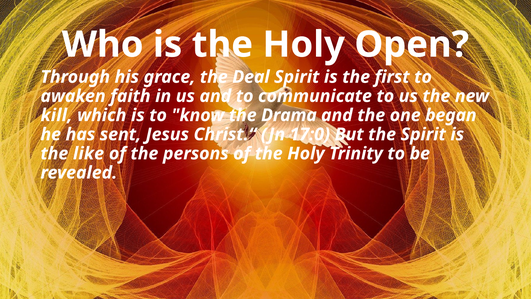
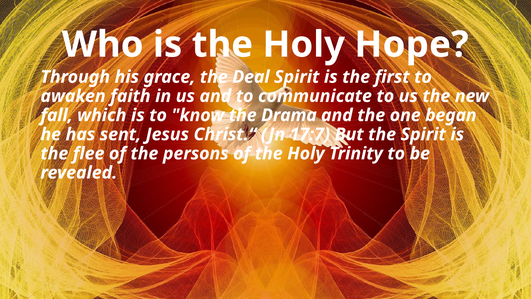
Open: Open -> Hope (412, 45)
kill: kill -> fall (57, 115)
17:0: 17:0 -> 17:7 (310, 134)
like: like -> flee (89, 153)
